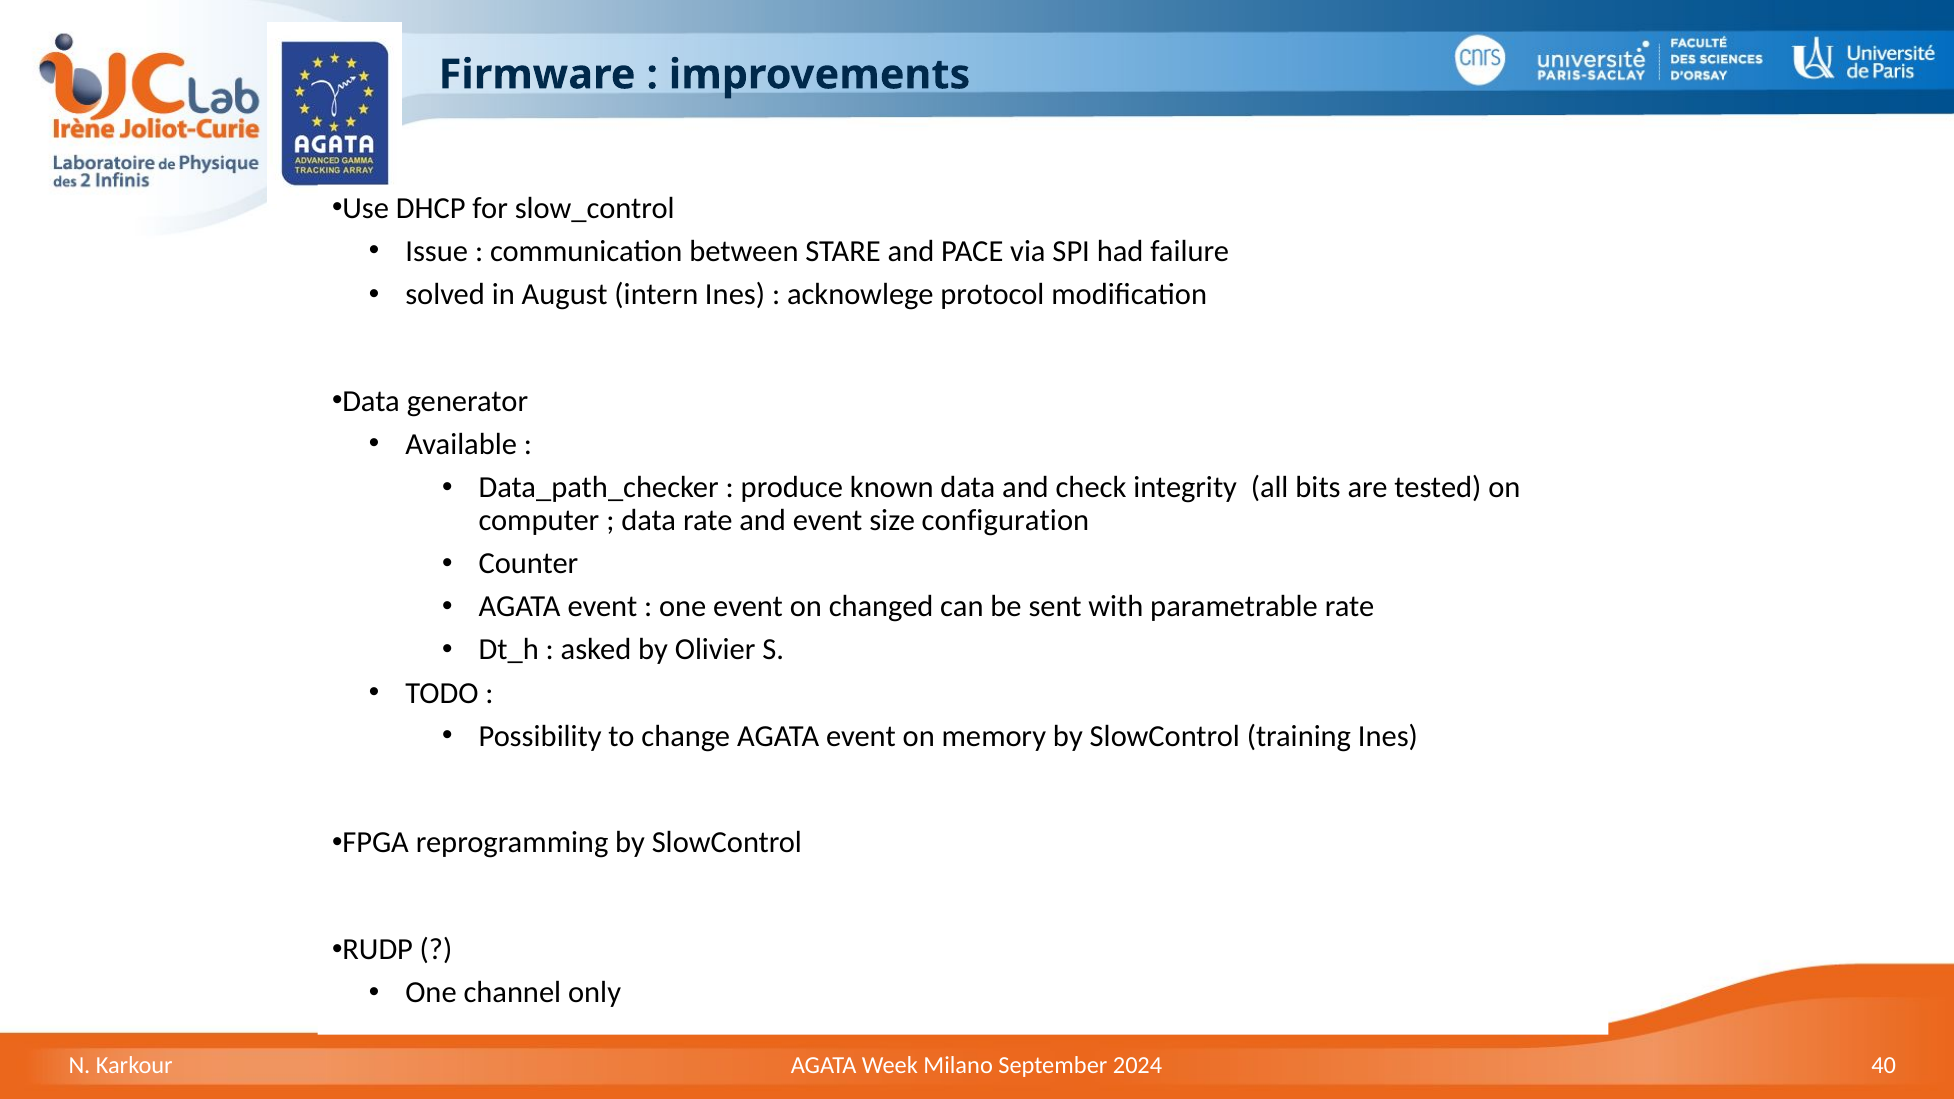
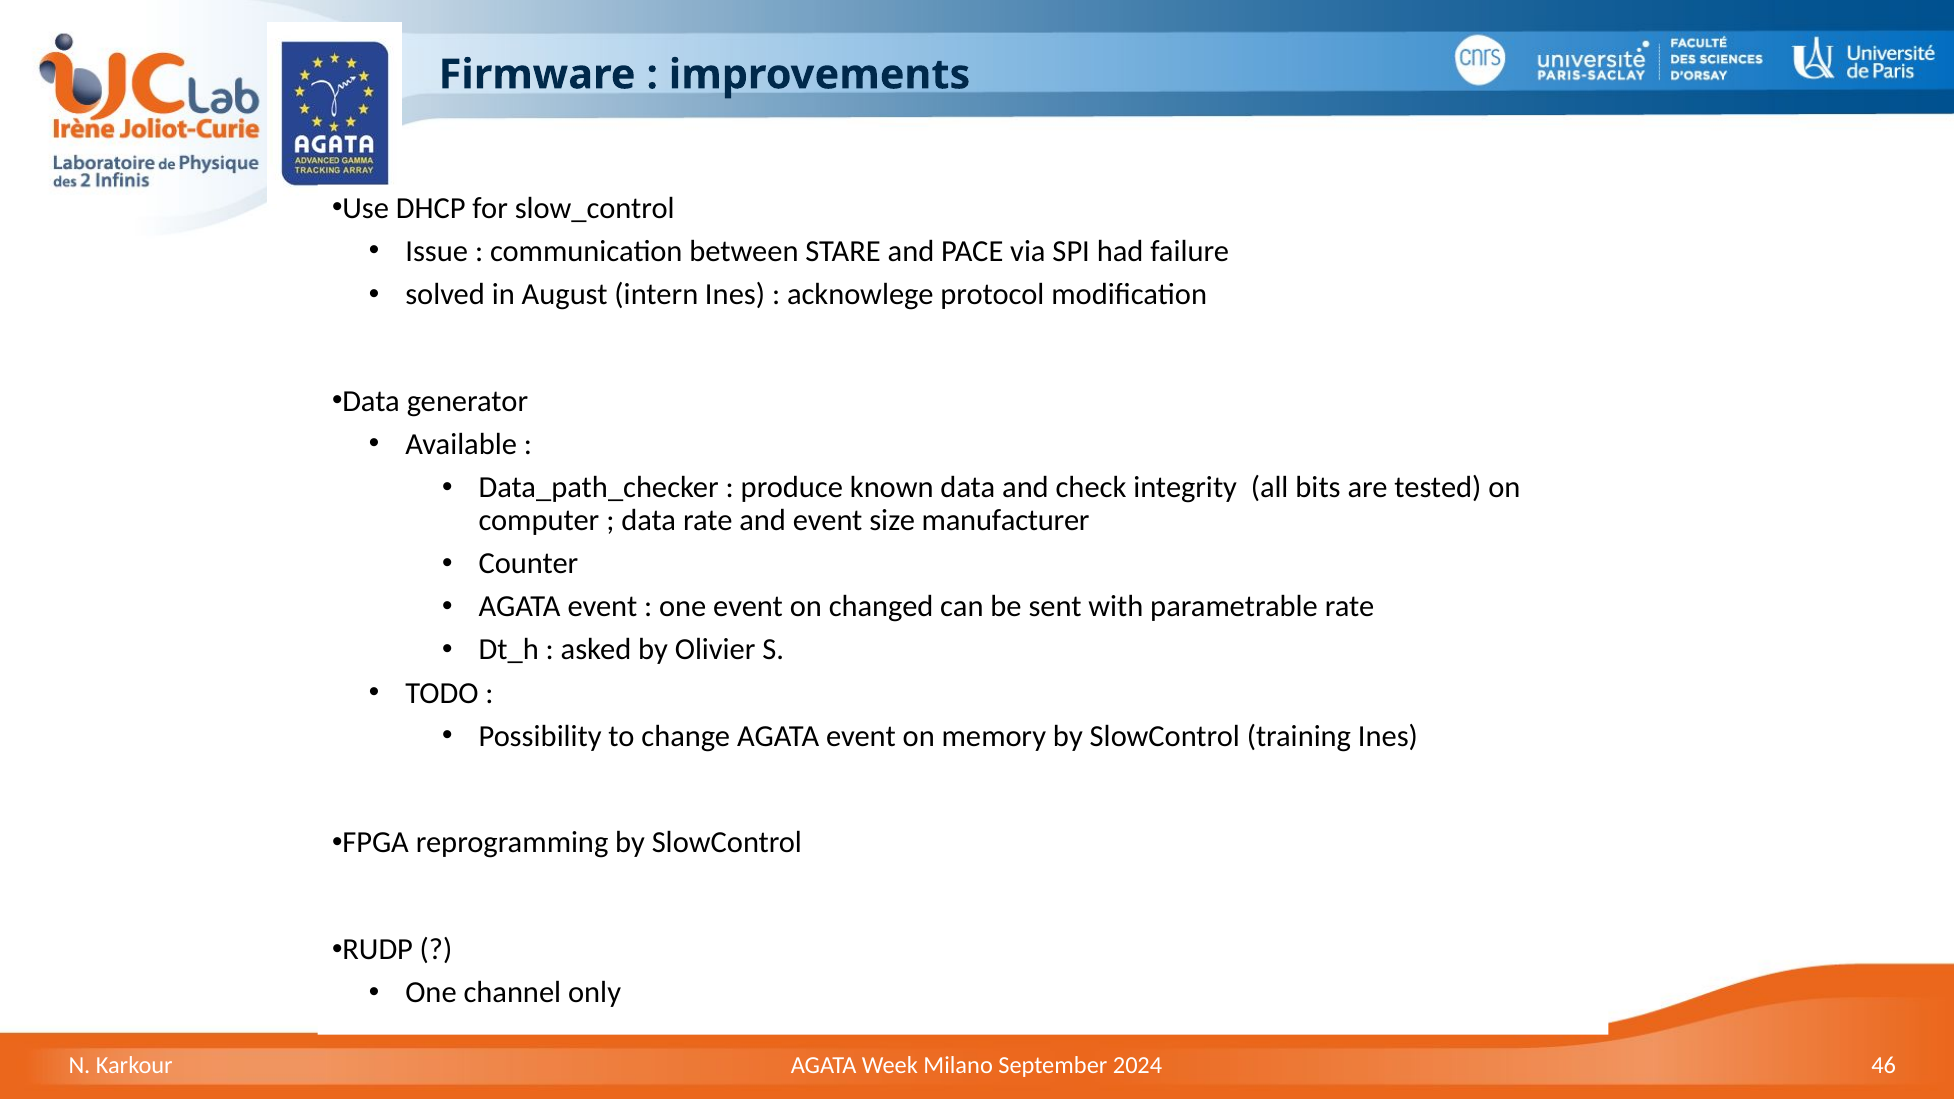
configuration: configuration -> manufacturer (1006, 521)
40: 40 -> 46 (1884, 1065)
